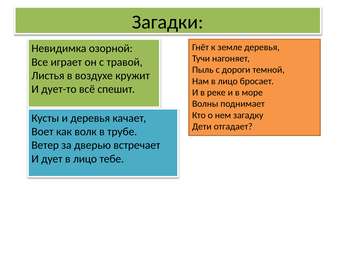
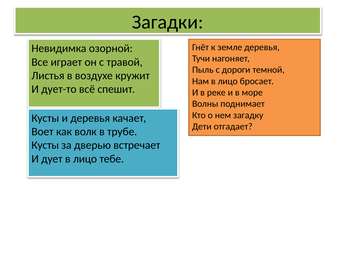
Ветер: Ветер -> Кусты (45, 145)
